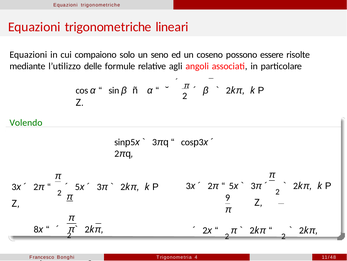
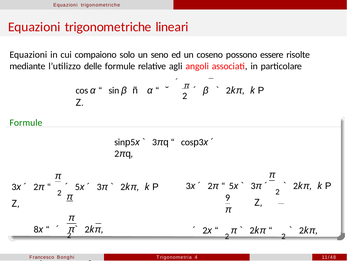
Volendo: Volendo -> Formule (26, 122)
